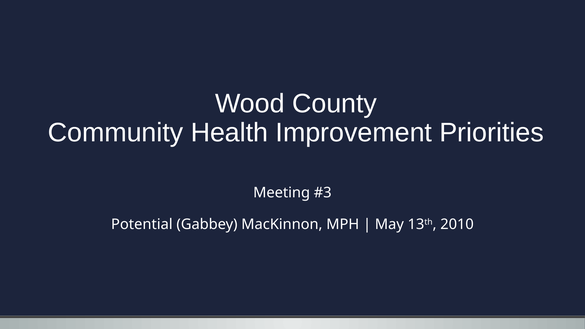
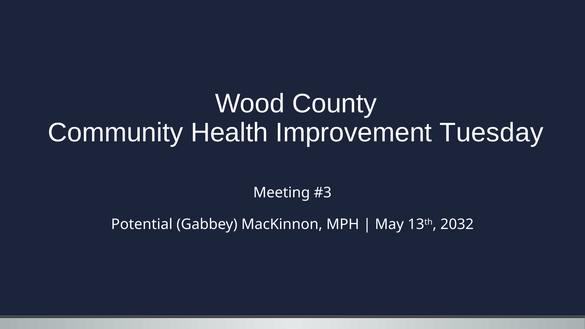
Priorities: Priorities -> Tuesday (492, 133)
2010: 2010 -> 2032 (457, 224)
